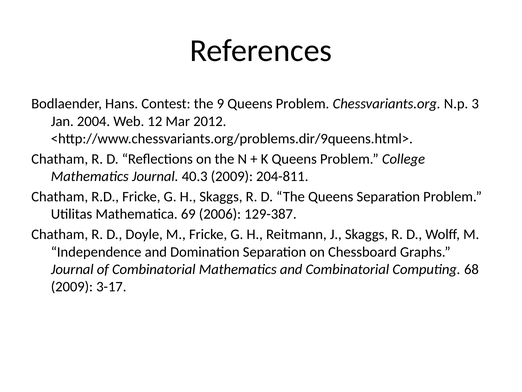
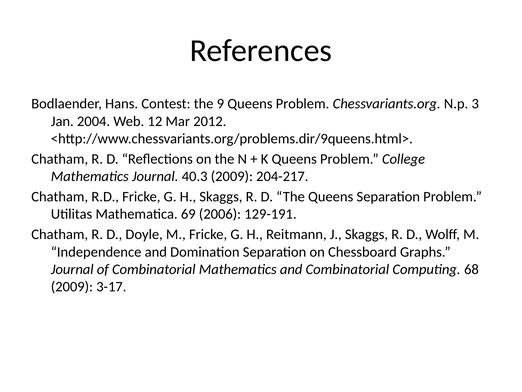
204-811: 204-811 -> 204-217 (282, 176)
129-387: 129-387 -> 129-191 (270, 214)
